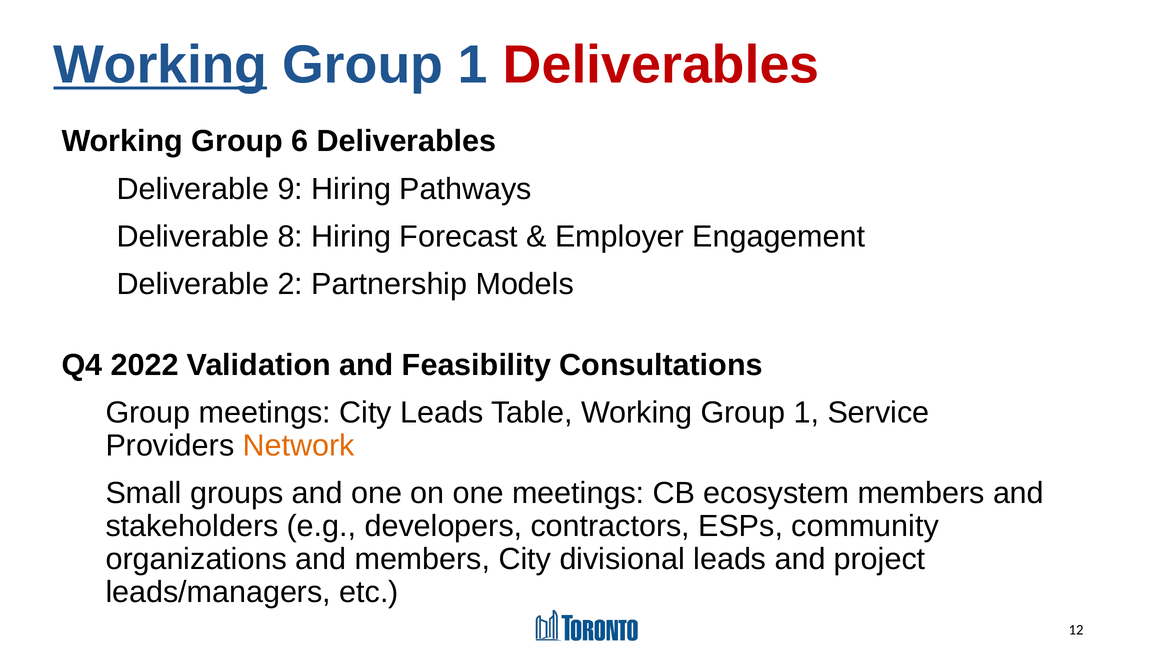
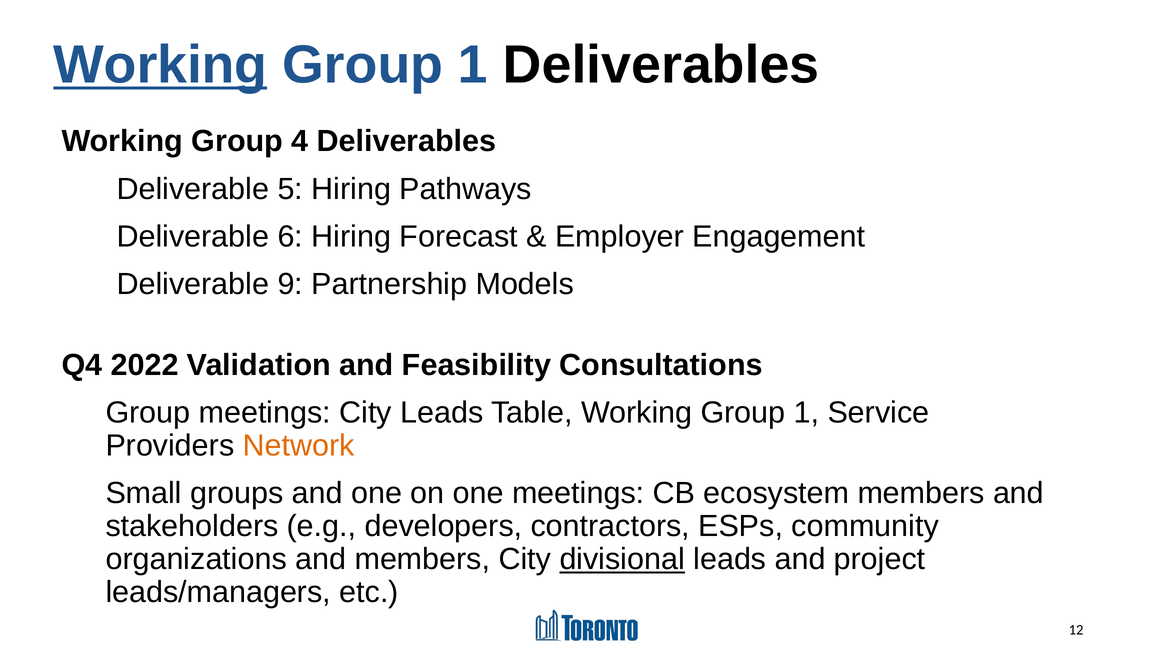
Deliverables colour: red -> black (661, 65)
6: 6 -> 4 (300, 141)
9: 9 -> 5 (290, 189)
8: 8 -> 6 (290, 237)
2: 2 -> 9 (290, 284)
divisional underline: none -> present (622, 559)
